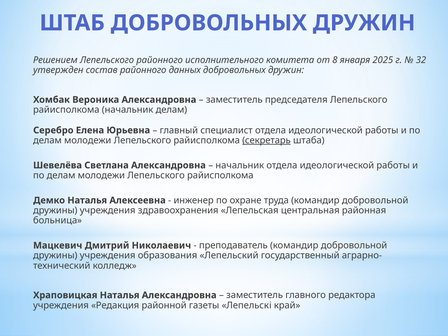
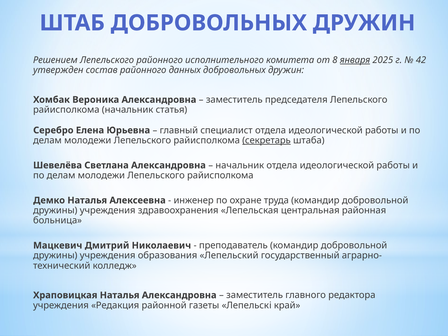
января underline: none -> present (355, 60)
32: 32 -> 42 (421, 60)
начальник делам: делам -> статья (171, 110)
